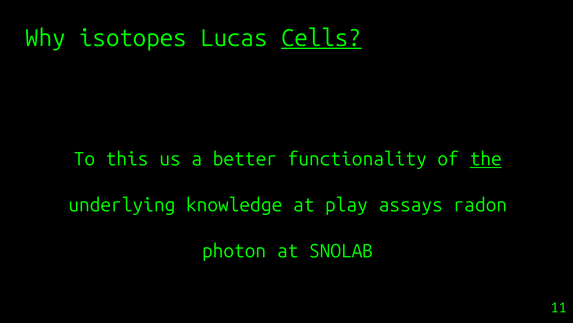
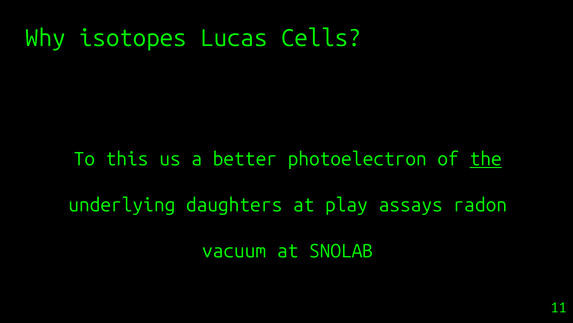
Cells underline: present -> none (321, 38)
functionality: functionality -> photoelectron (357, 159)
knowledge: knowledge -> daughters (234, 205)
photon: photon -> vacuum (234, 251)
